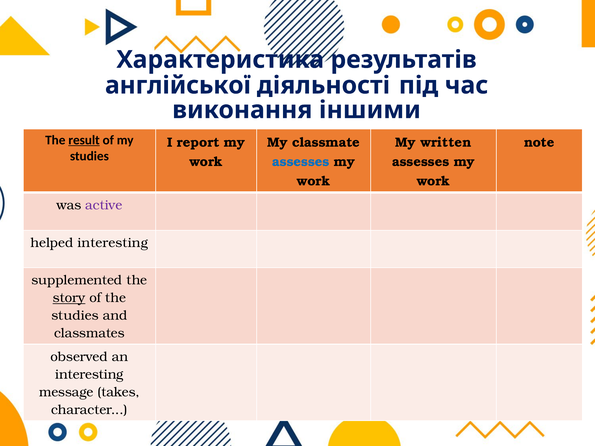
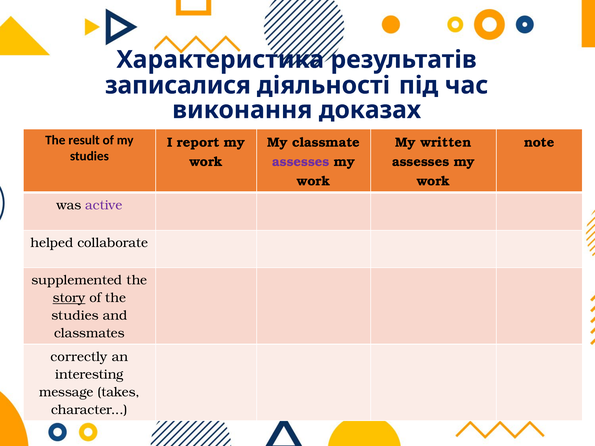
англійської: англійської -> записалися (178, 85)
іншими: іншими -> доказах (370, 110)
result underline: present -> none (84, 140)
assesses colour: blue -> purple (301, 162)
helped interesting: interesting -> collaborate (113, 243)
observed: observed -> correctly (79, 357)
